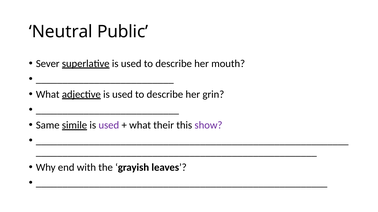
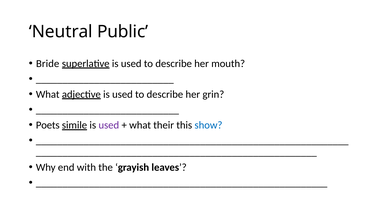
Sever: Sever -> Bride (48, 64)
Same: Same -> Poets (48, 125)
show colour: purple -> blue (208, 125)
